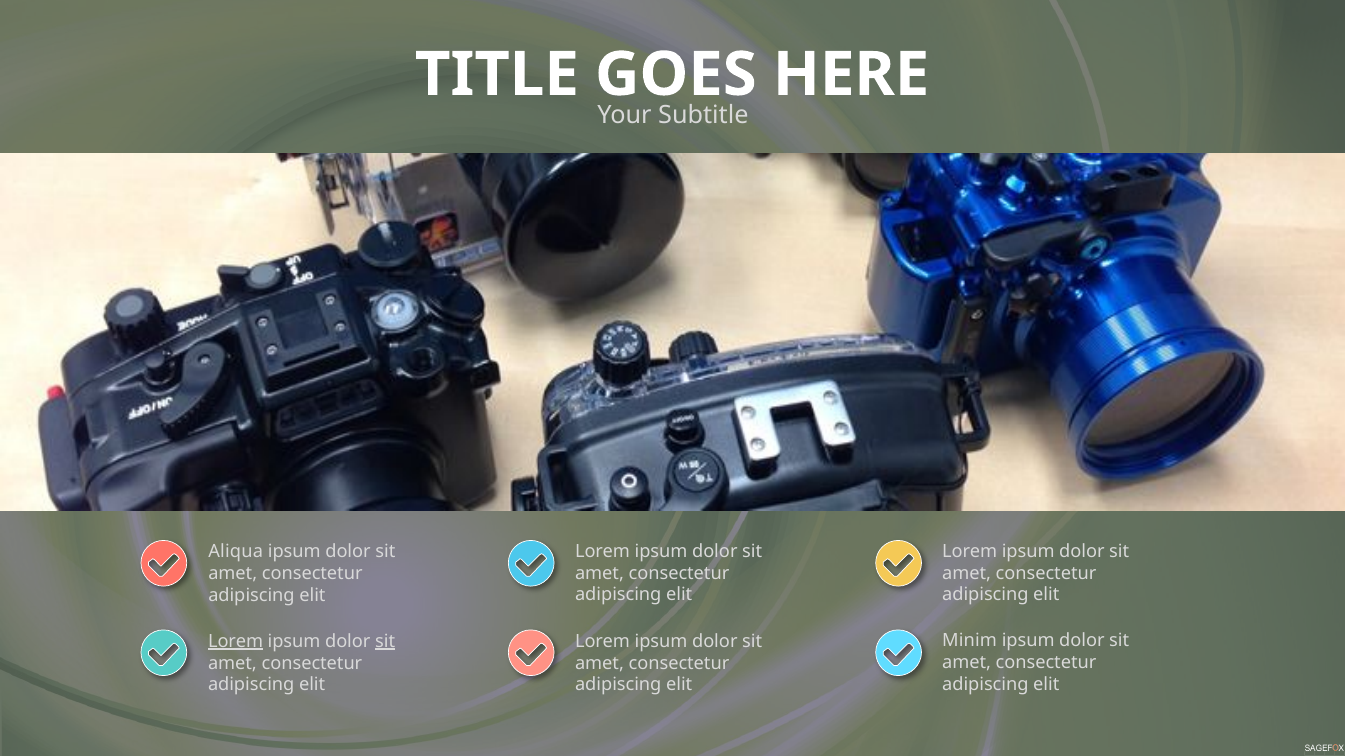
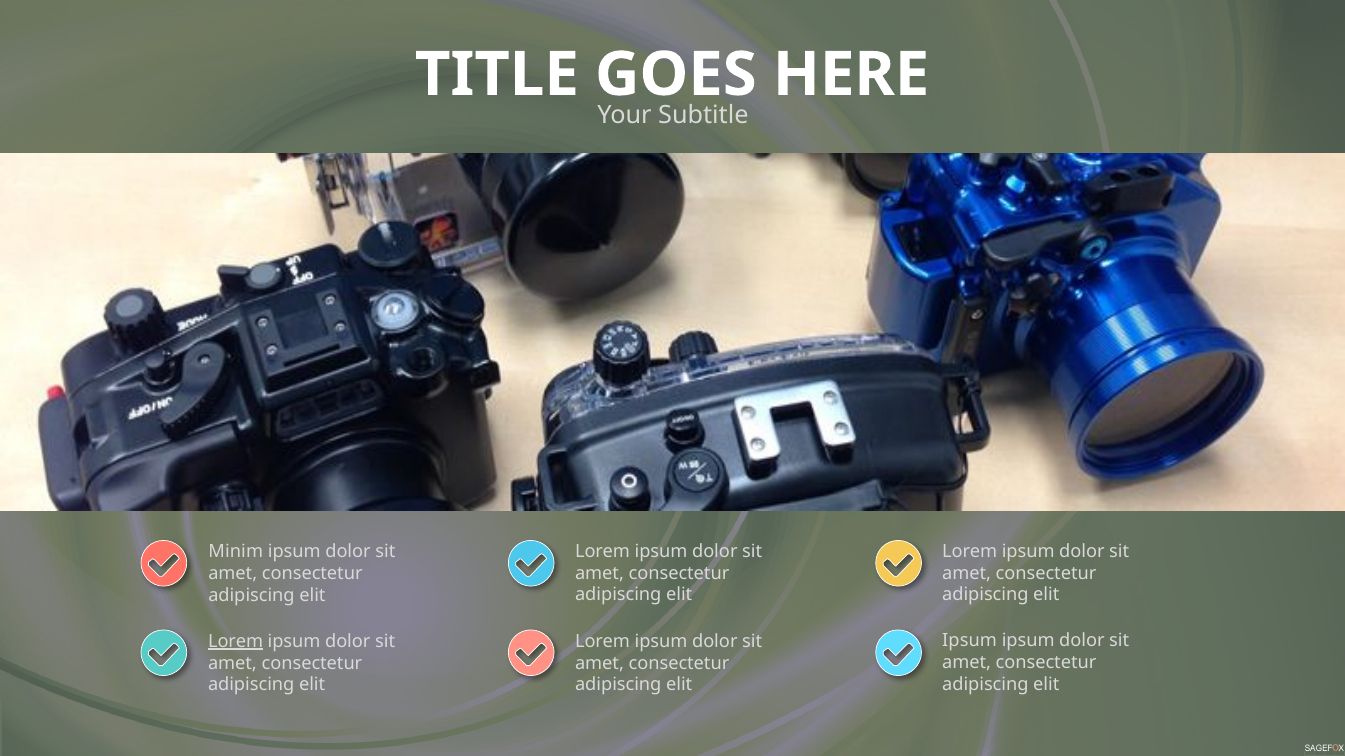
Aliqua: Aliqua -> Minim (236, 552)
Minim: Minim -> Ipsum (970, 641)
sit underline: present -> none (385, 642)
